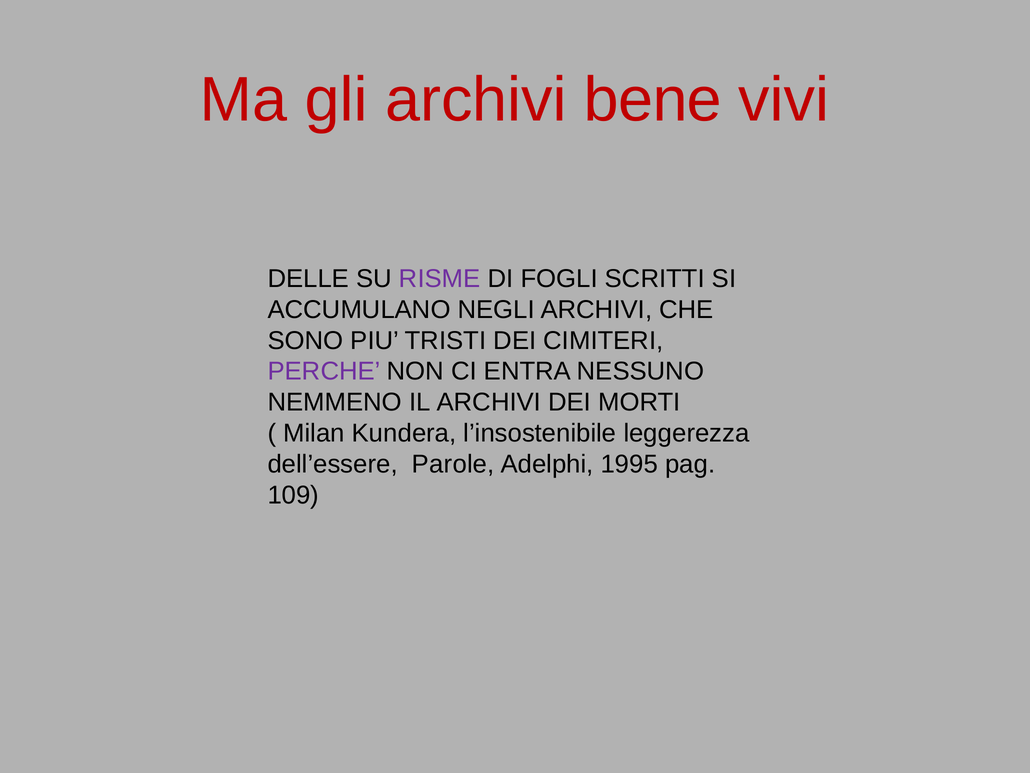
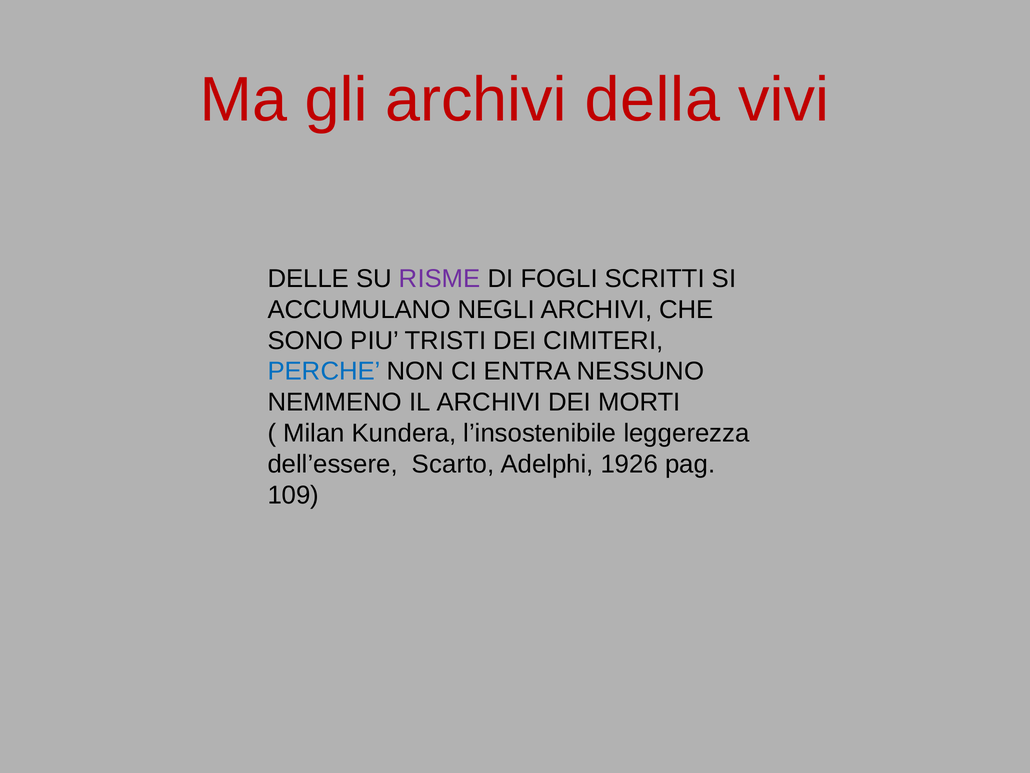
bene: bene -> della (652, 100)
PERCHE colour: purple -> blue (324, 371)
Parole: Parole -> Scarto (453, 464)
1995: 1995 -> 1926 (629, 464)
